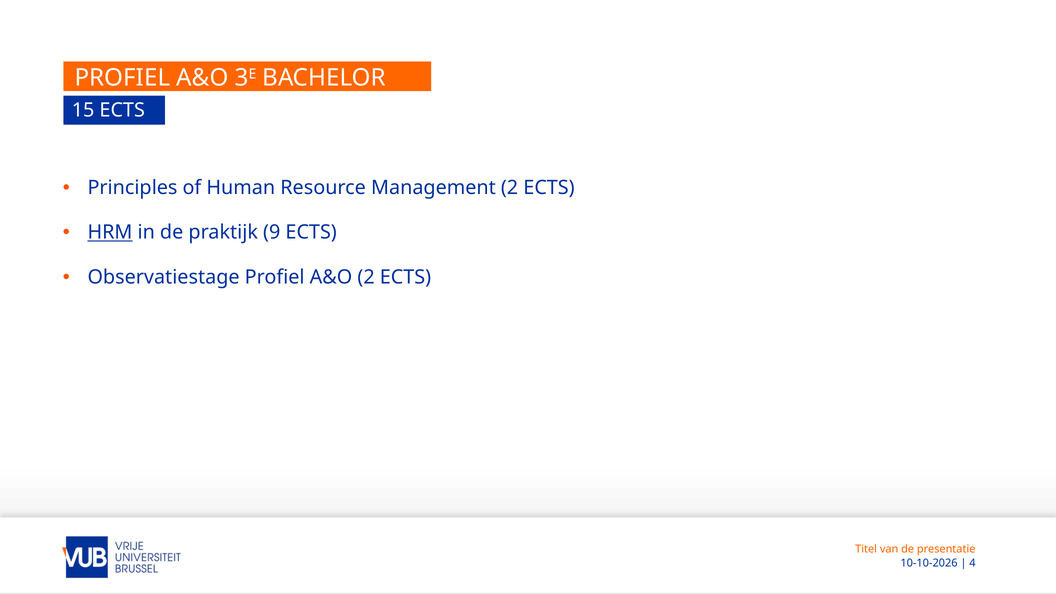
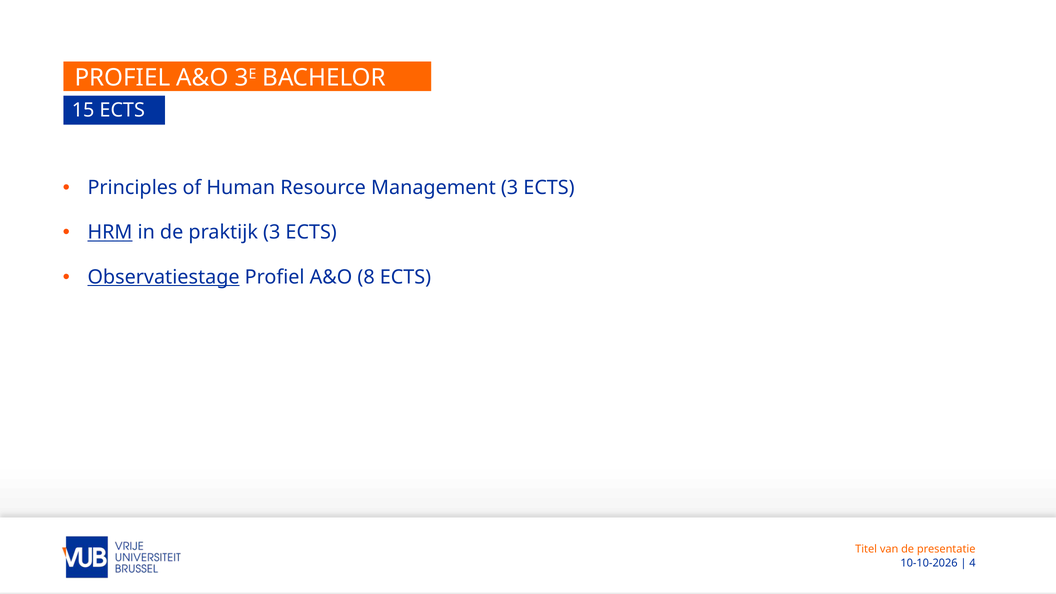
Management 2: 2 -> 3 (510, 188)
praktijk 9: 9 -> 3 (272, 232)
Observatiestage underline: none -> present (164, 277)
A&O 2: 2 -> 8 (366, 277)
